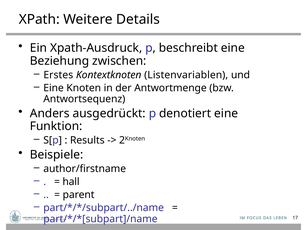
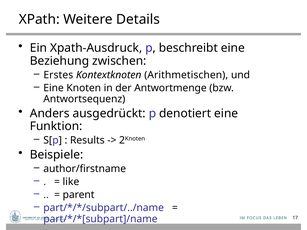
Listenvariablen: Listenvariablen -> Arithmetischen (186, 75)
hall: hall -> like (71, 182)
